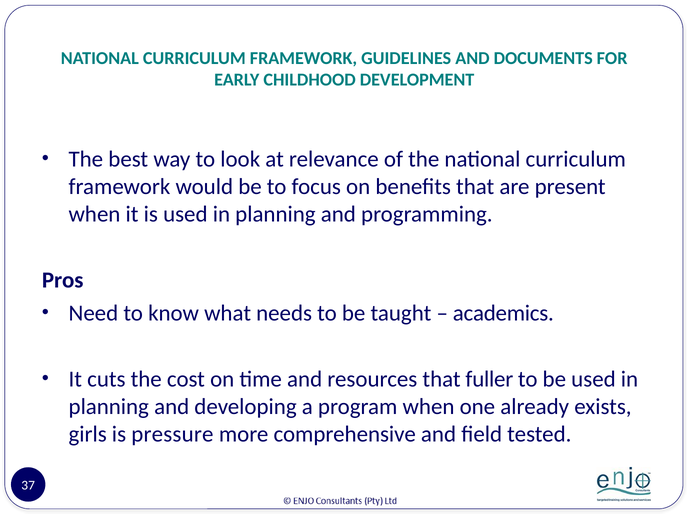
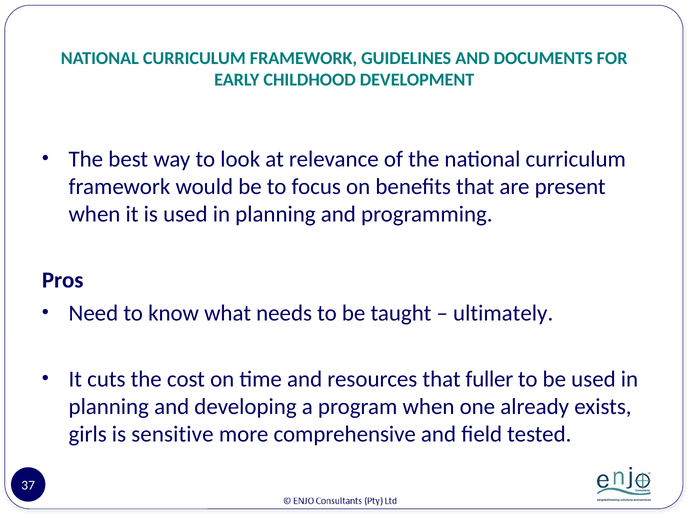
academics: academics -> ultimately (503, 313)
pressure: pressure -> sensitive (172, 434)
